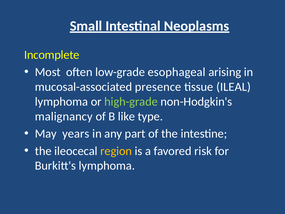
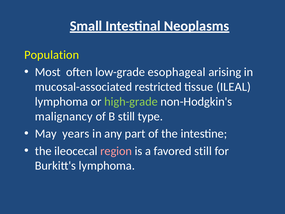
Incomplete: Incomplete -> Population (52, 55)
presence: presence -> restricted (158, 87)
B like: like -> still (126, 116)
region colour: yellow -> pink (116, 151)
favored risk: risk -> still (203, 151)
